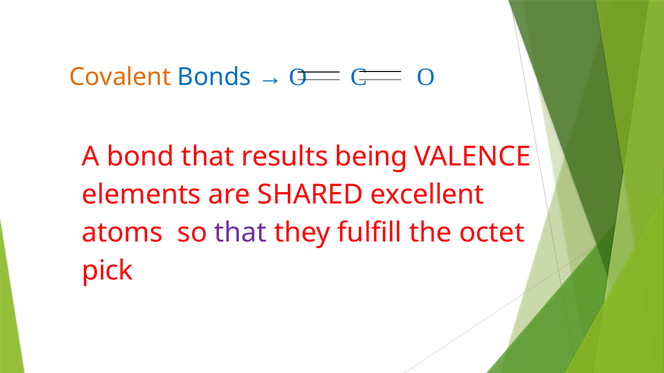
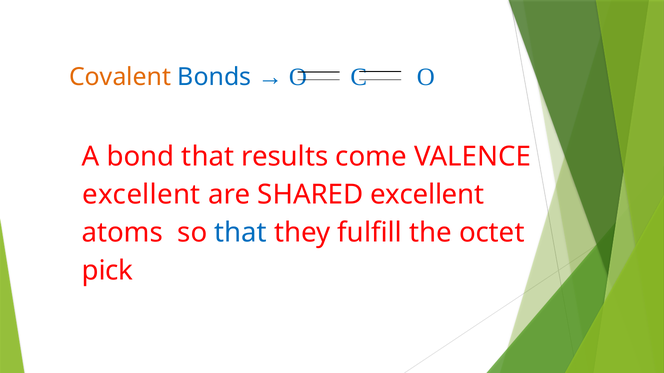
being: being -> come (371, 157)
elements: elements -> excellent (141, 195)
that colour: purple -> blue (241, 233)
